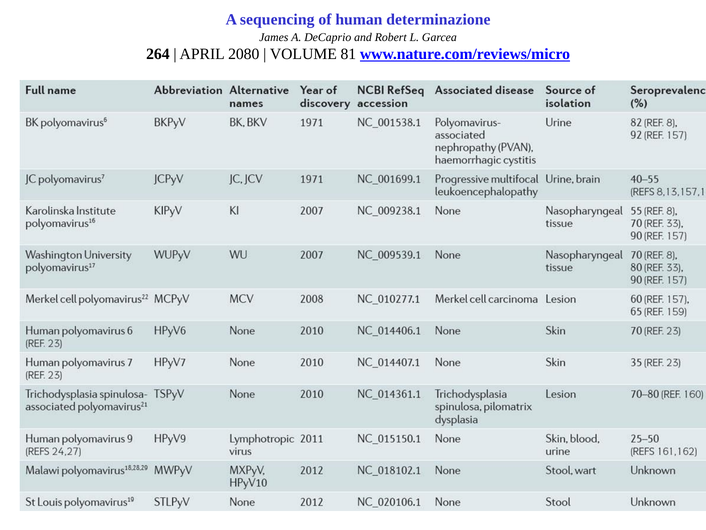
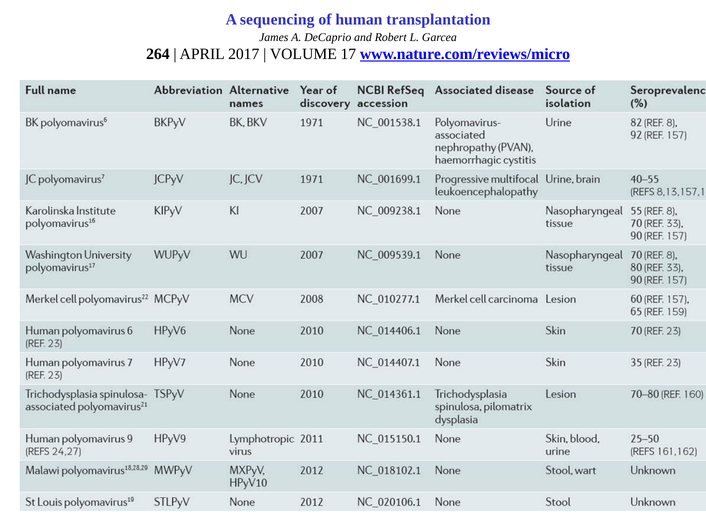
determinazione: determinazione -> transplantation (438, 19)
2080: 2080 -> 2017 (244, 54)
81: 81 -> 17 (348, 54)
